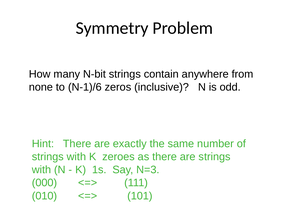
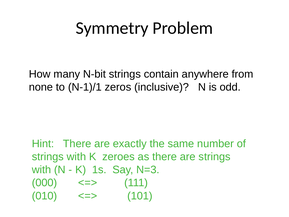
N-1)/6: N-1)/6 -> N-1)/1 (85, 87)
